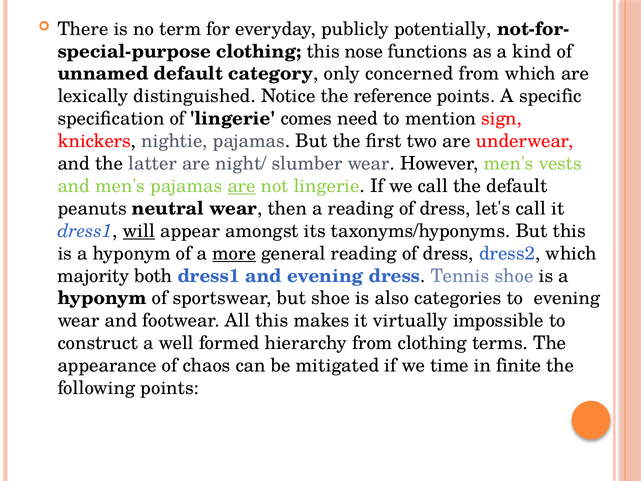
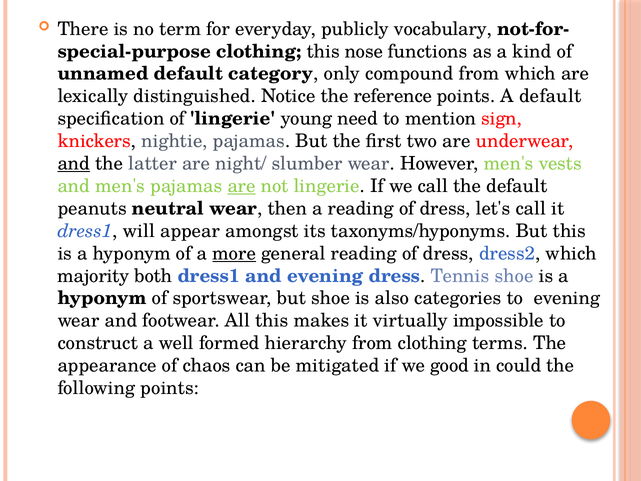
potentially: potentially -> vocabulary (443, 29)
concerned: concerned -> compound (409, 74)
A specific: specific -> default (550, 96)
comes: comes -> young (306, 119)
and underline: none -> present (74, 164)
will underline: present -> none (139, 231)
time: time -> good (450, 365)
finite: finite -> could (519, 365)
